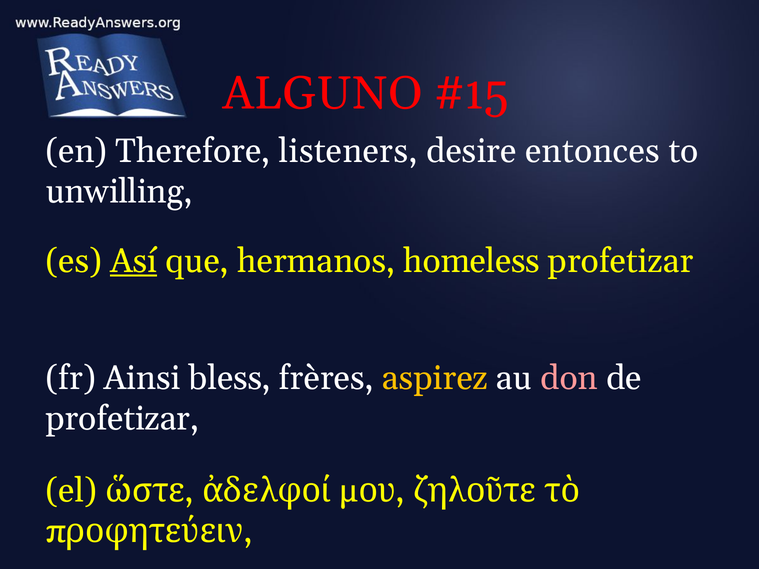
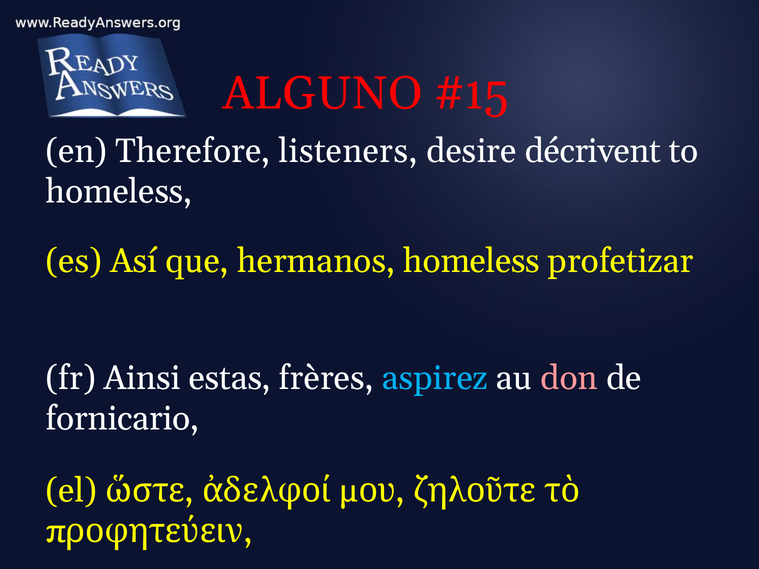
entonces: entonces -> décrivent (593, 151)
unwilling: unwilling -> homeless (119, 192)
Así underline: present -> none (134, 261)
bless: bless -> estas (230, 378)
aspirez colour: yellow -> light blue (435, 378)
profetizar: profetizar -> fornicario (122, 419)
